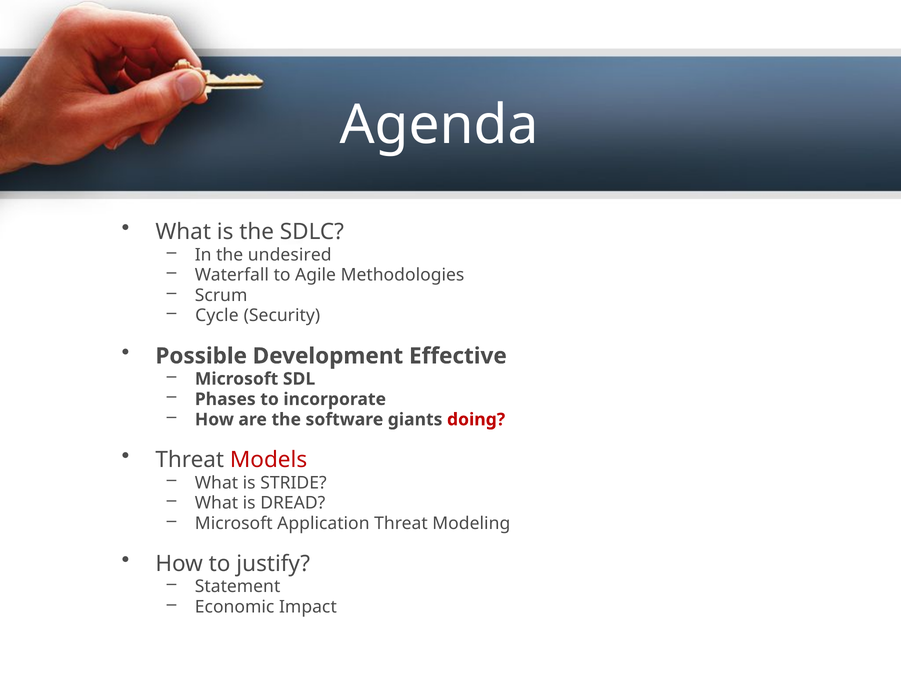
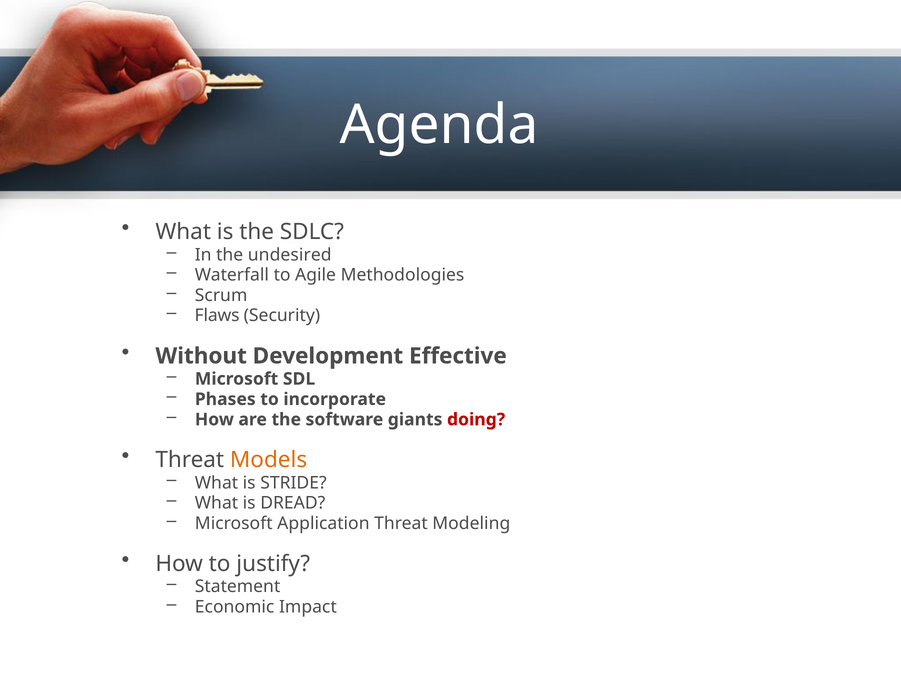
Cycle: Cycle -> Flaws (217, 316)
Possible: Possible -> Without (201, 356)
Models colour: red -> orange (269, 460)
